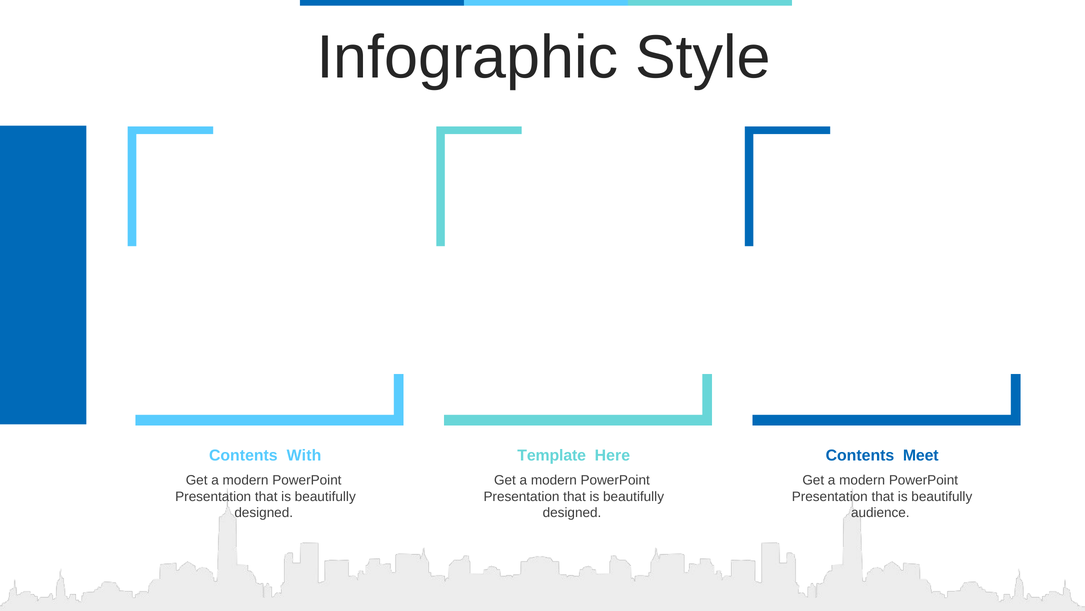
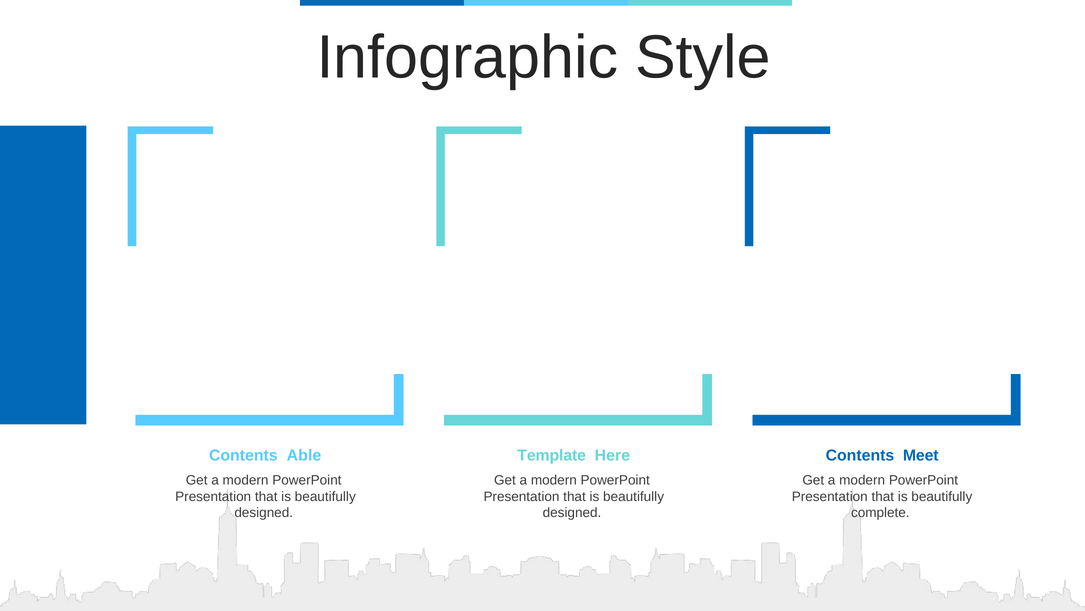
With: With -> Able (304, 455)
audience: audience -> complete (880, 512)
